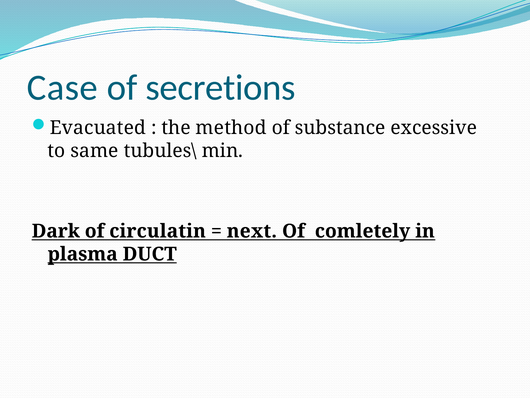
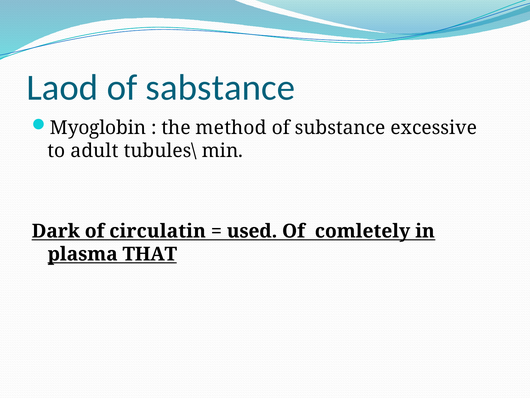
Case: Case -> Laod (62, 88)
secretions: secretions -> sabstance (220, 88)
Evacuated: Evacuated -> Myoglobin (98, 128)
same: same -> adult (94, 151)
next: next -> used (252, 231)
DUCT: DUCT -> THAT (150, 254)
